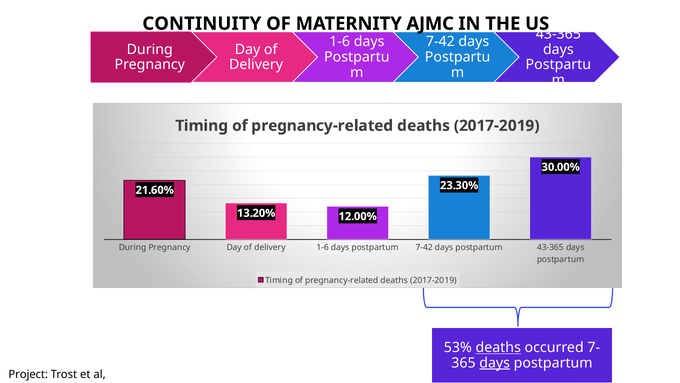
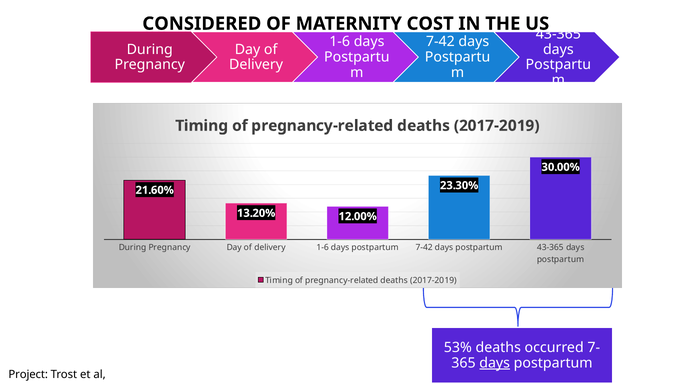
CONTINUITY: CONTINUITY -> CONSIDERED (202, 24)
AJMC: AJMC -> COST (430, 24)
deaths underline: present -> none (498, 347)
